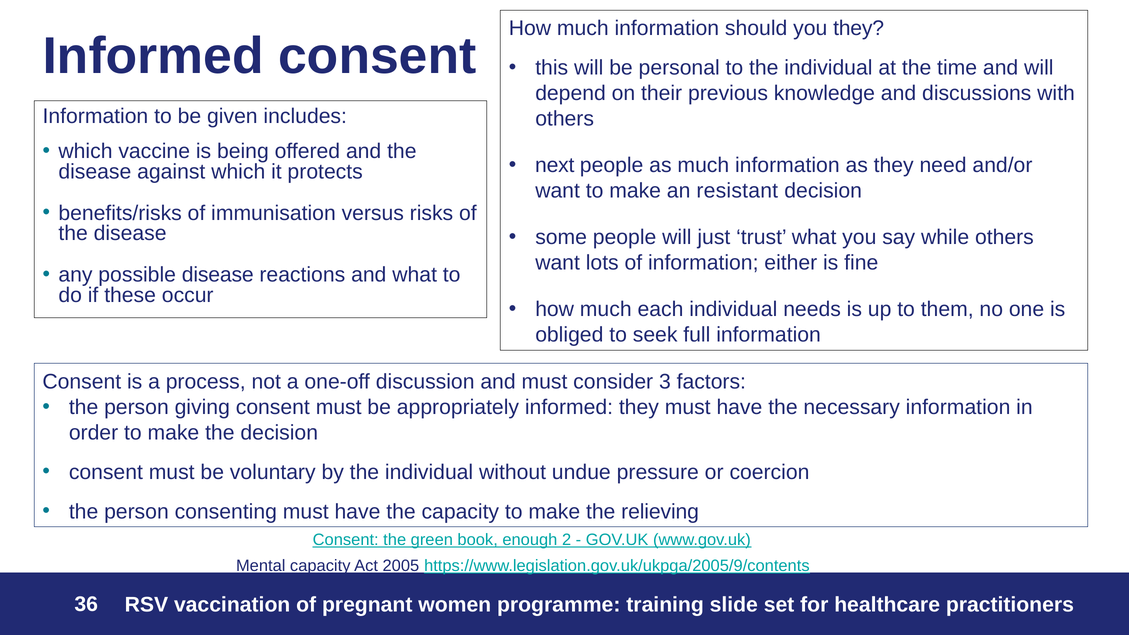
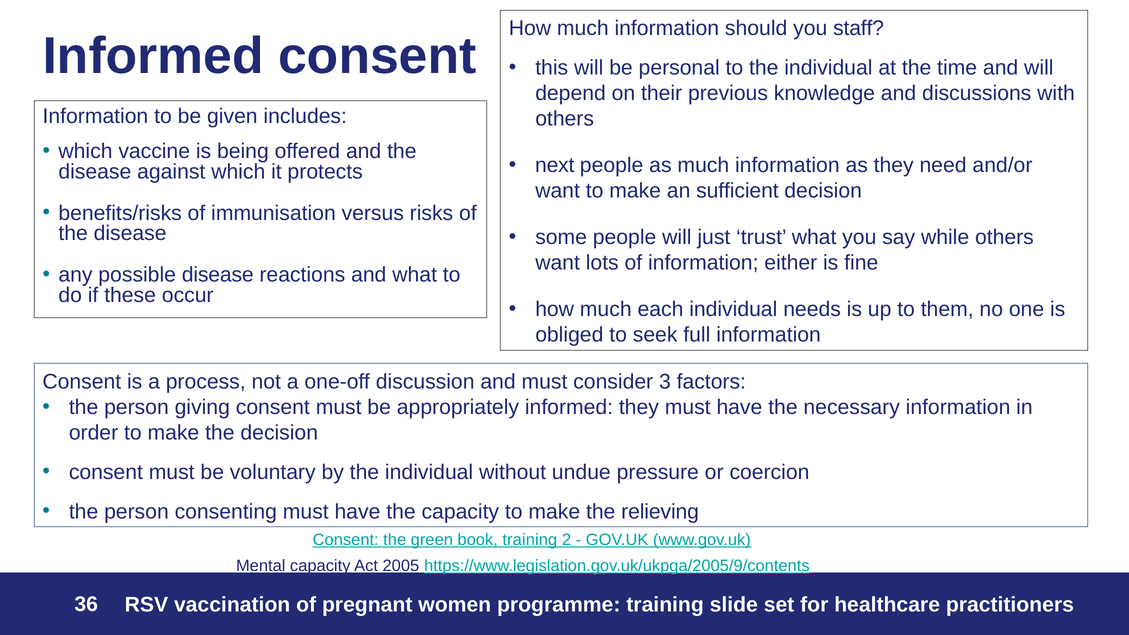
you they: they -> staff (859, 28)
resistant: resistant -> sufficient (737, 191)
book enough: enough -> training (530, 540)
